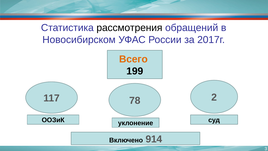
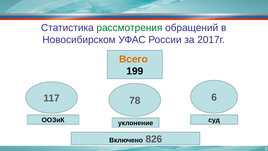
рассмотрения colour: black -> green (129, 28)
2: 2 -> 6 (214, 97)
914: 914 -> 826 (154, 139)
